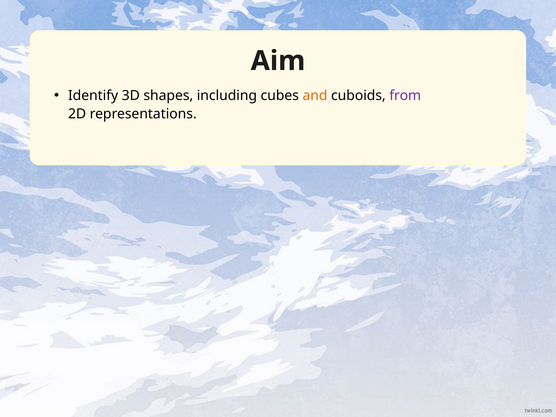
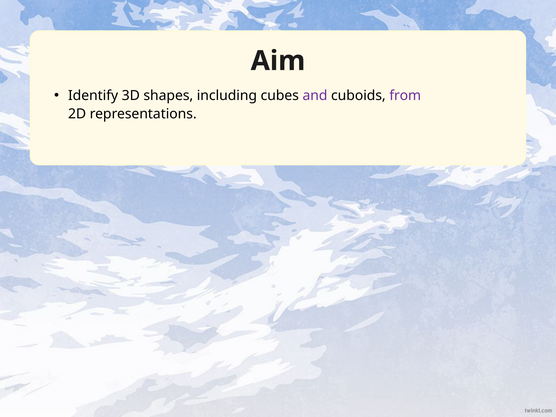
and colour: orange -> purple (315, 95)
